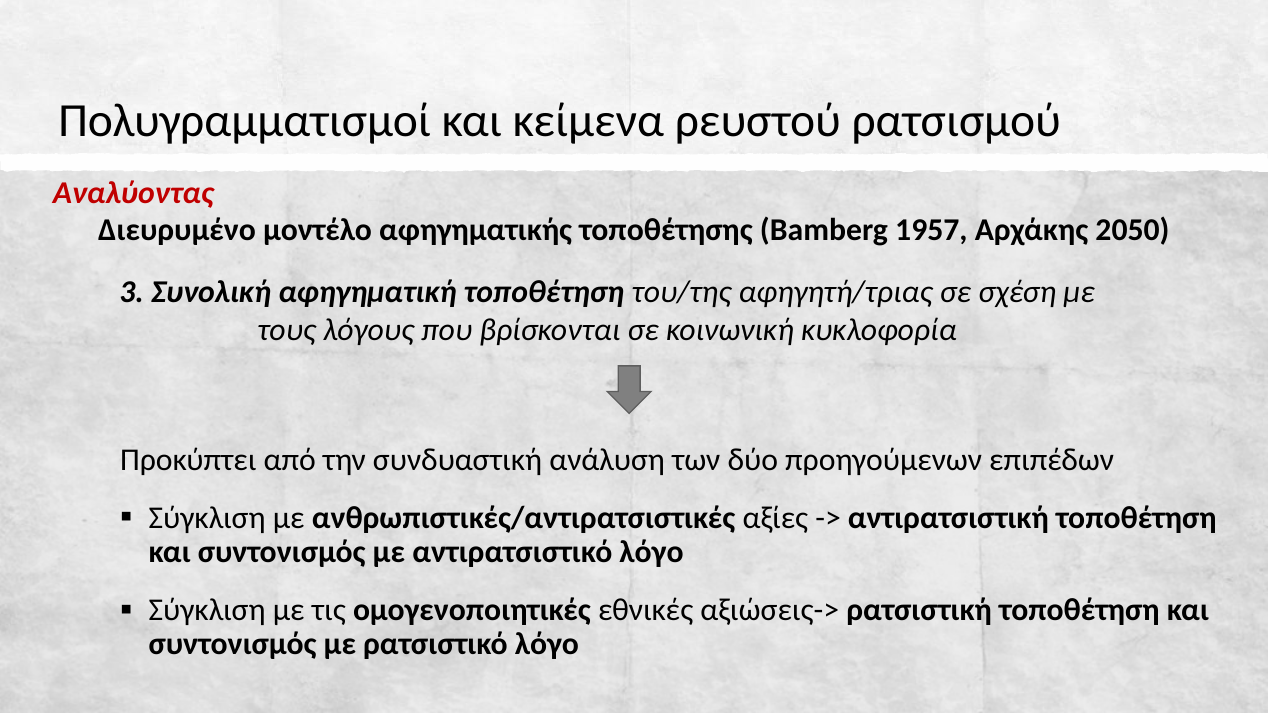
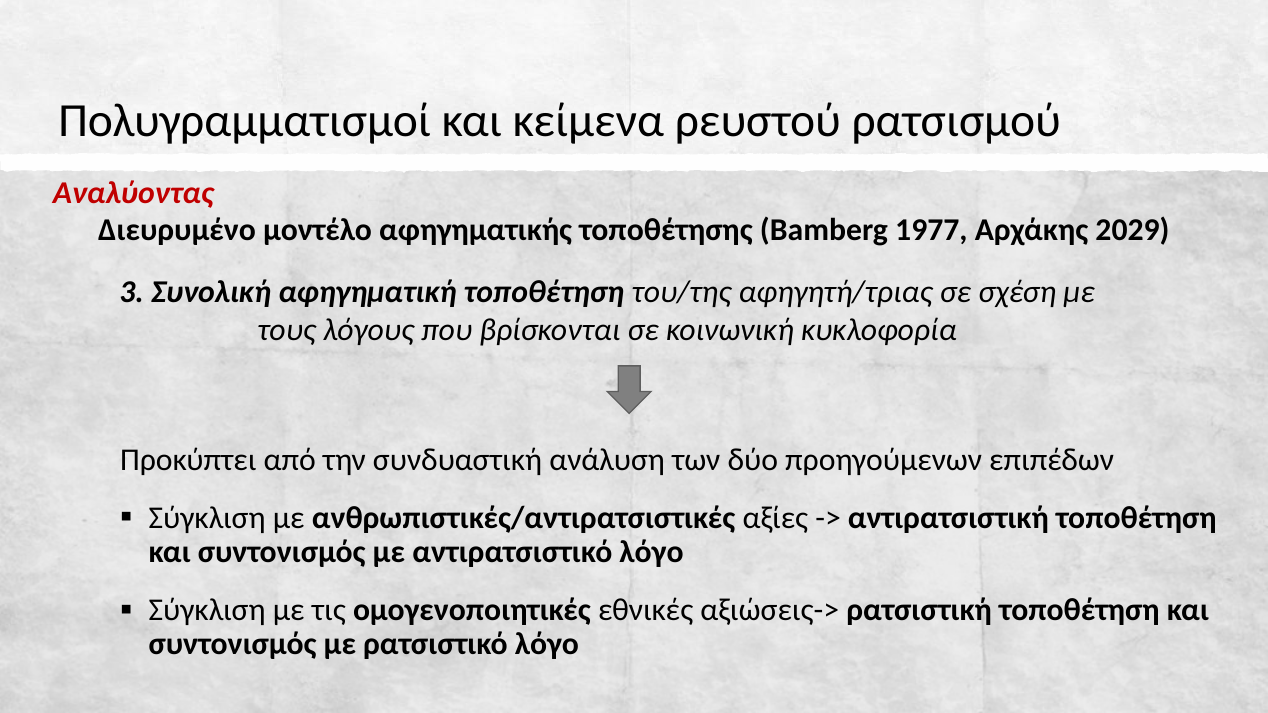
1957: 1957 -> 1977 (931, 230)
2050: 2050 -> 2029 (1133, 230)
